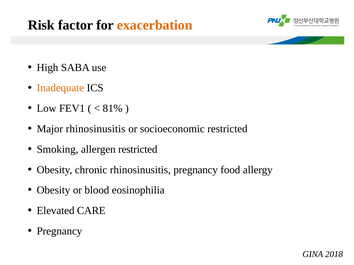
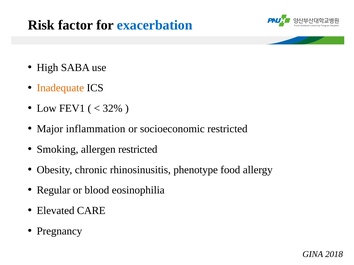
exacerbation colour: orange -> blue (155, 25)
81%: 81% -> 32% (113, 109)
Major rhinosinusitis: rhinosinusitis -> inflammation (96, 129)
rhinosinusitis pregnancy: pregnancy -> phenotype (196, 170)
Obesity: Obesity -> Regular (54, 191)
